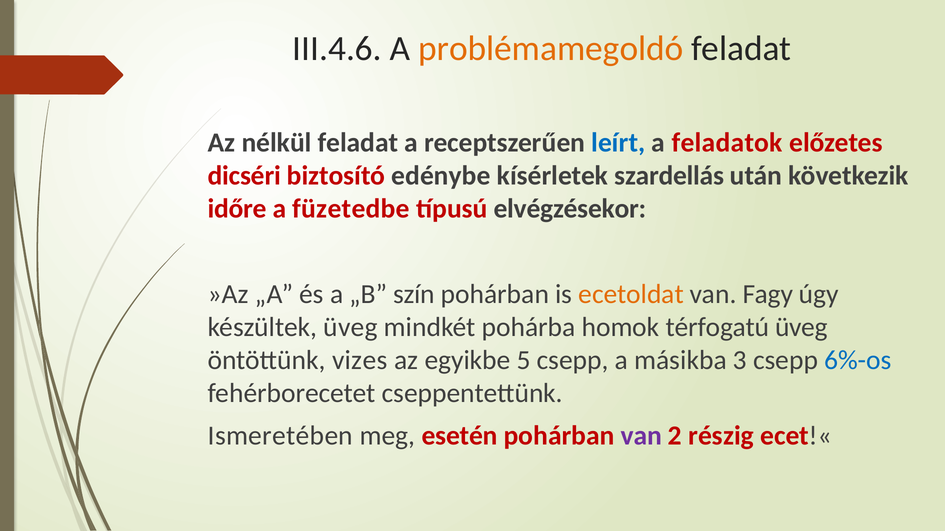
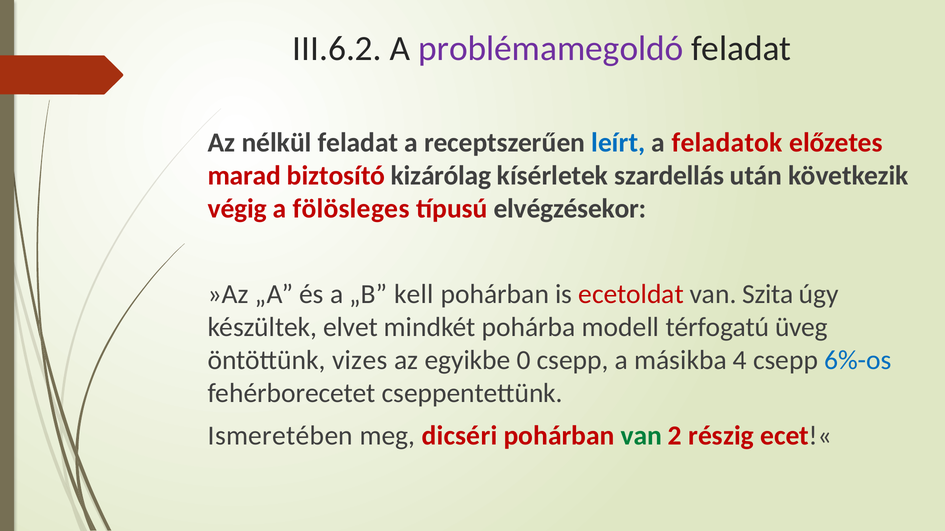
III.4.6: III.4.6 -> III.6.2 (337, 49)
problémamegoldó colour: orange -> purple (551, 49)
dicséri: dicséri -> marad (244, 176)
edénybe: edénybe -> kizárólag (441, 176)
időre: időre -> végig (237, 209)
füzetedbe: füzetedbe -> fölösleges (351, 209)
szín: szín -> kell (414, 294)
ecetoldat colour: orange -> red (631, 294)
Fagy: Fagy -> Szita (768, 294)
készültek üveg: üveg -> elvet (351, 327)
homok: homok -> modell (621, 327)
5: 5 -> 0 (524, 360)
3: 3 -> 4 (740, 360)
esetén: esetén -> dicséri (459, 436)
van colour: purple -> green (641, 436)
